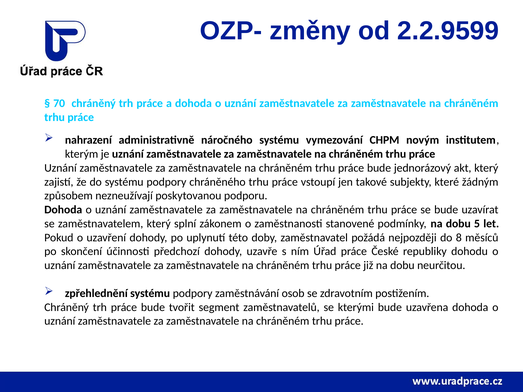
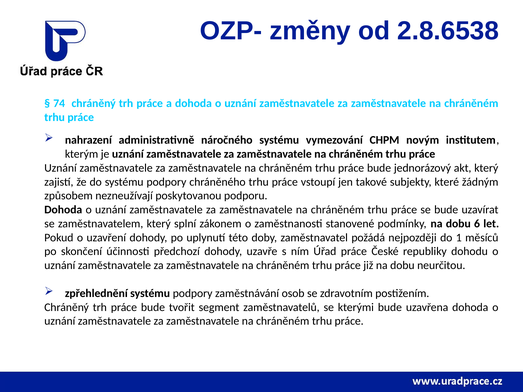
2.2.9599: 2.2.9599 -> 2.8.6538 (448, 31)
70: 70 -> 74 (59, 104)
5: 5 -> 6 (477, 224)
8: 8 -> 1 (459, 238)
